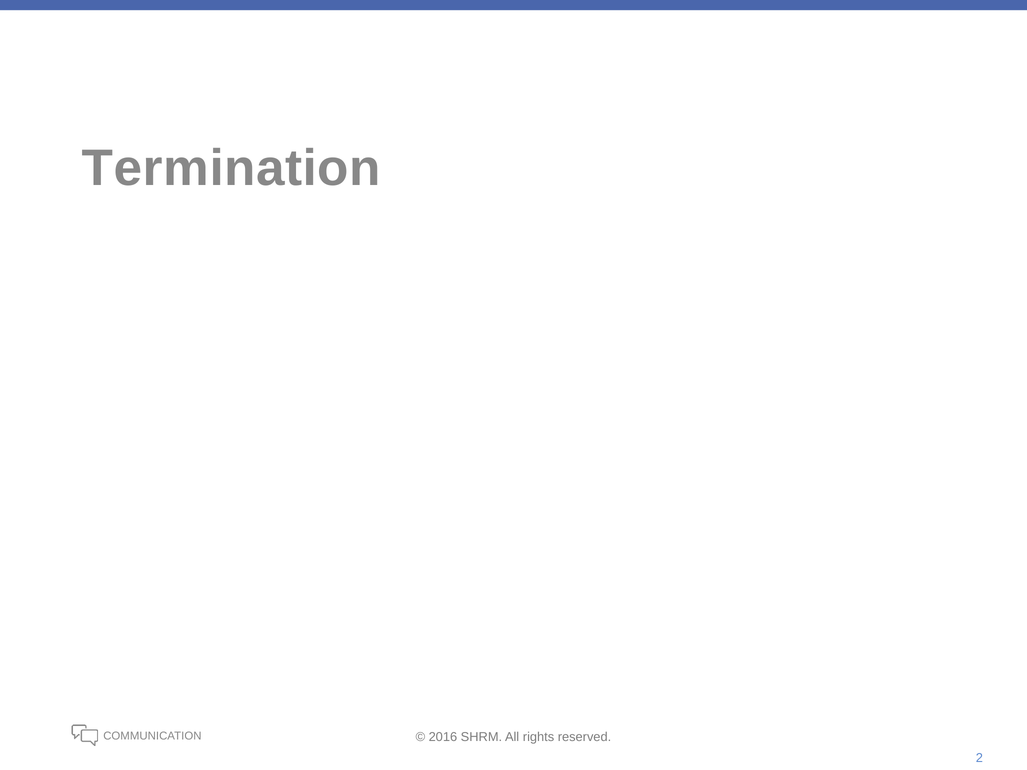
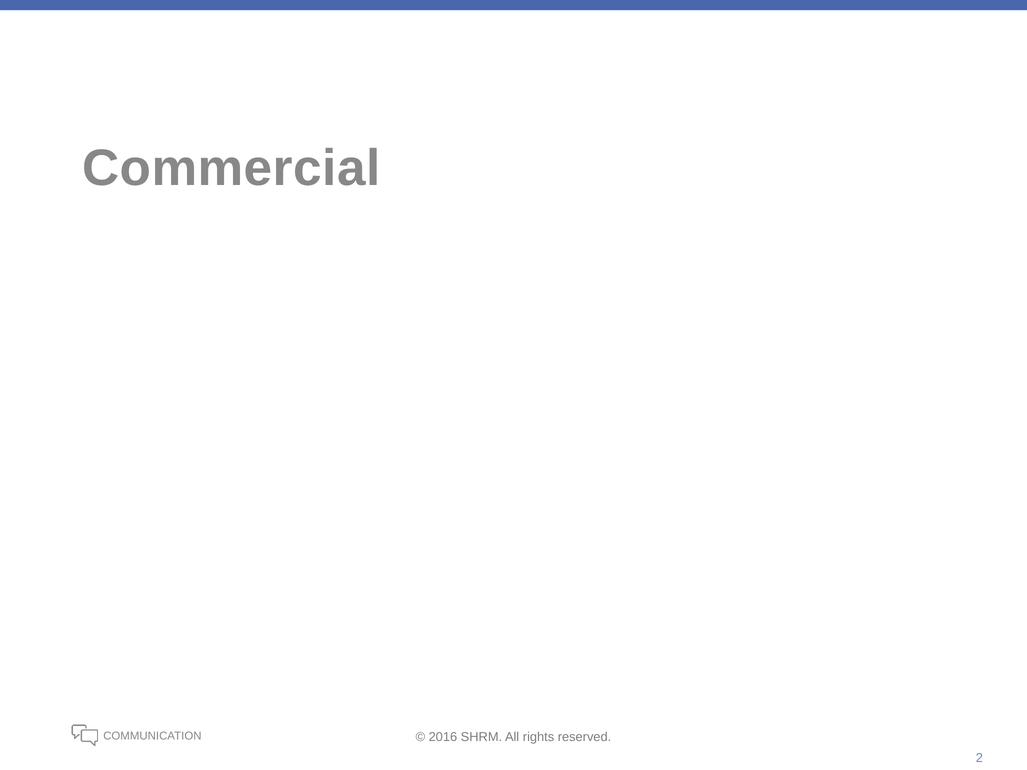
Termination: Termination -> Commercial (231, 168)
